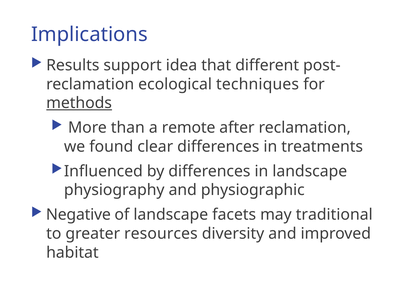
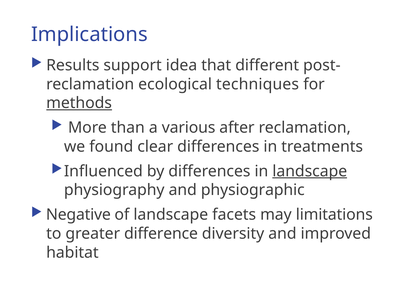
remote: remote -> various (189, 128)
landscape underline: none -> present (310, 171)
traditional: traditional -> limitations (334, 214)
resources: resources -> difference (161, 233)
